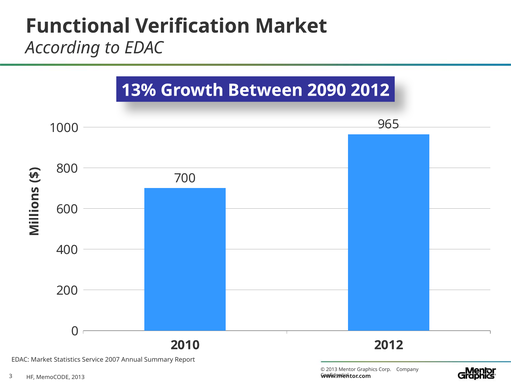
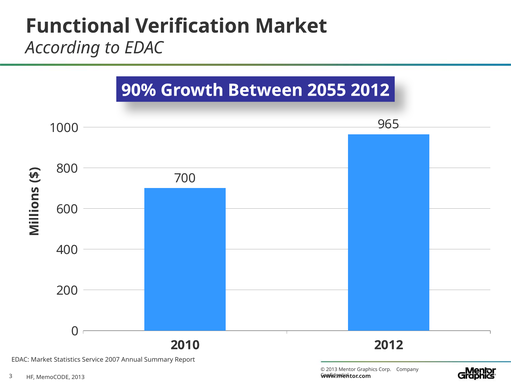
13%: 13% -> 90% (139, 90)
2090: 2090 -> 2055 (327, 90)
